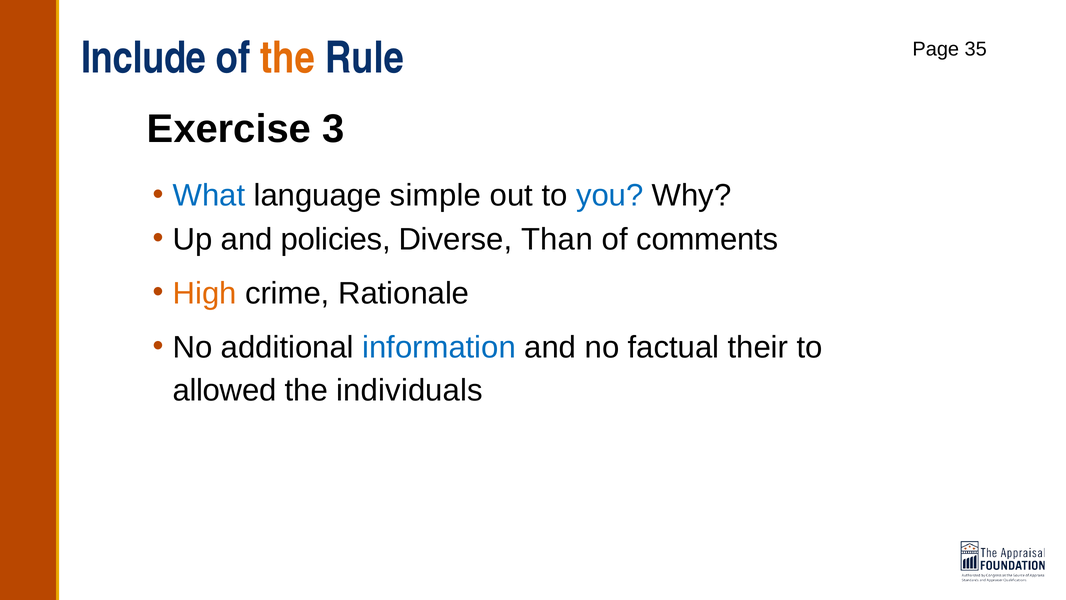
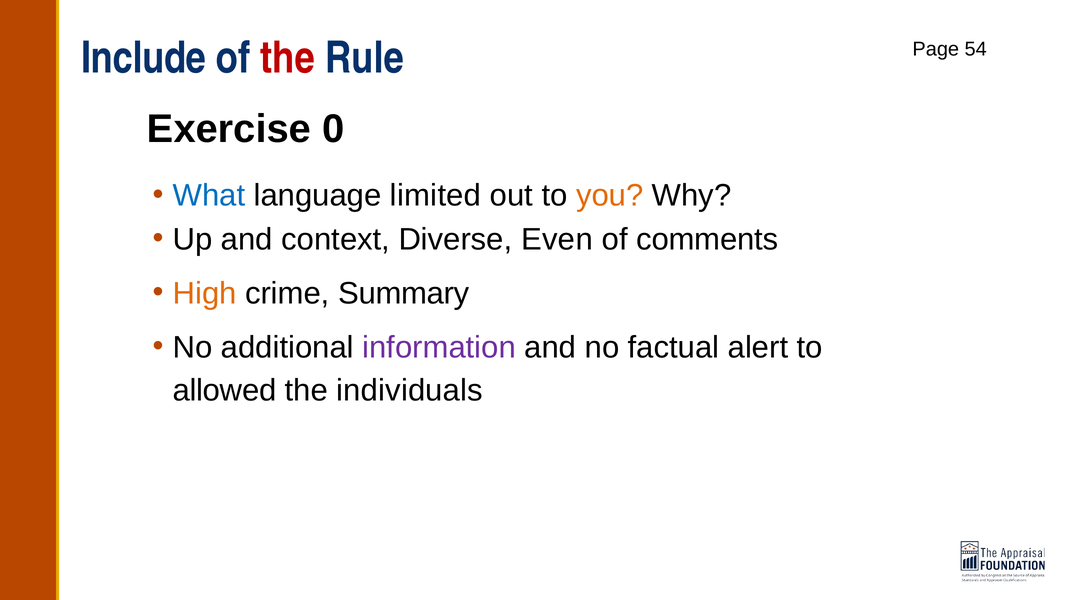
the colour: orange -> red (288, 58)
35: 35 -> 54 (976, 49)
3: 3 -> 0 (333, 129)
simple: simple -> limited (436, 196)
you colour: blue -> orange (610, 196)
policies: policies -> context (336, 239)
Than: Than -> Even (557, 239)
Rationale: Rationale -> Summary (404, 293)
information colour: blue -> purple (439, 347)
their: their -> alert (758, 347)
